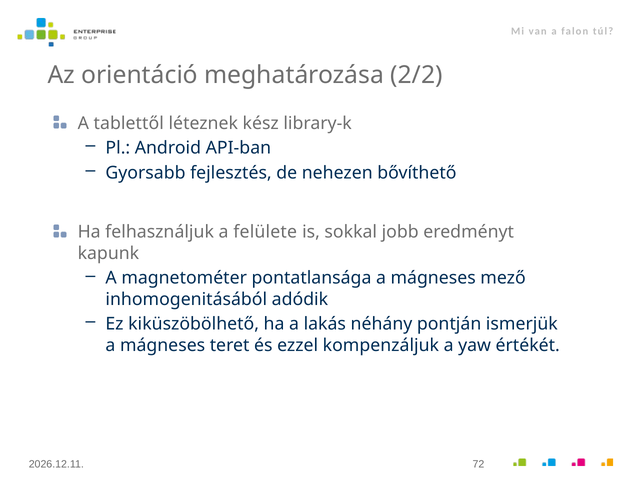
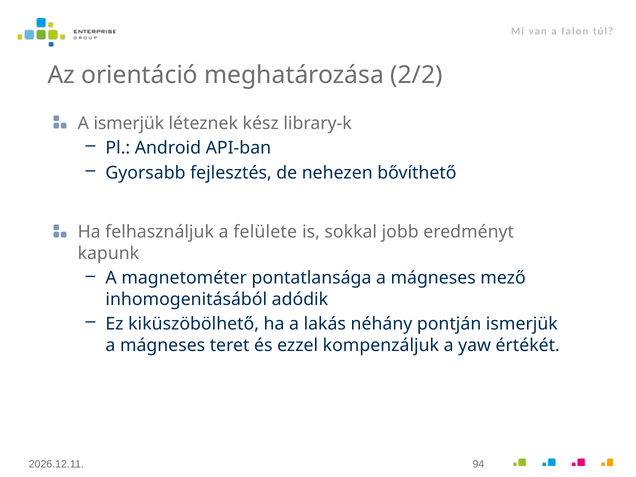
A tablettől: tablettől -> ismerjük (129, 123)
72: 72 -> 94 (478, 464)
